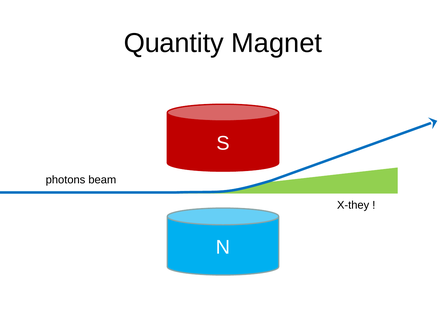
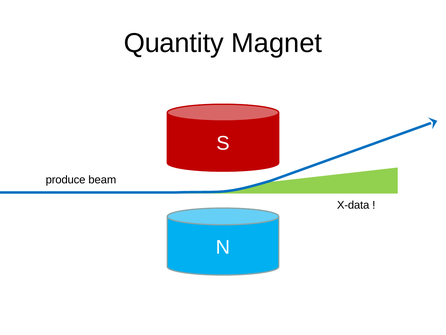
photons: photons -> produce (66, 180)
X-they: X-they -> X-data (353, 205)
